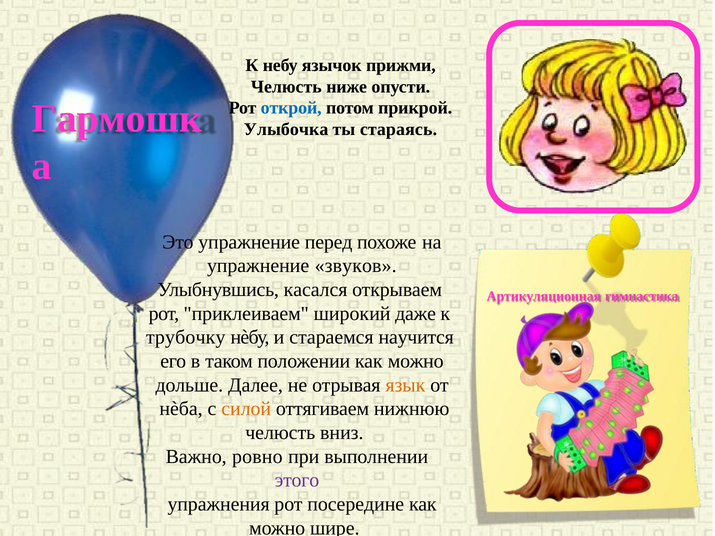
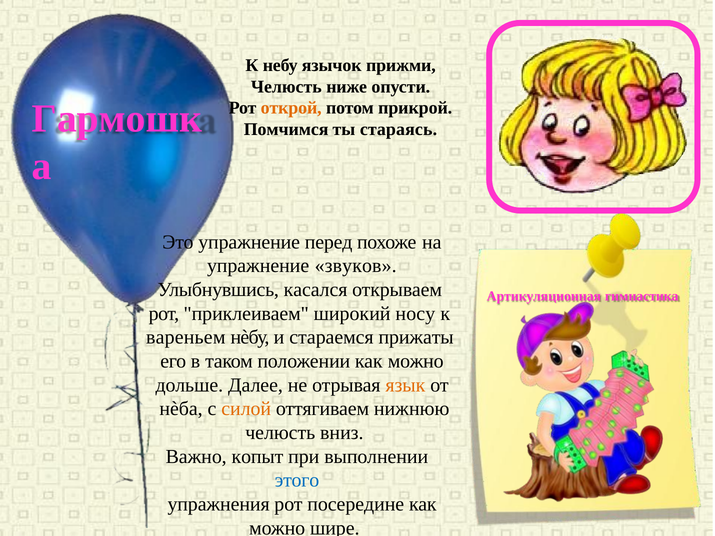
открой colour: blue -> orange (291, 108)
Улыбочка: Улыбочка -> Помчимся (286, 130)
даже: даже -> носу (415, 314)
трубочку: трубочку -> вареньем (186, 337)
научится: научится -> прижаты (416, 337)
ровно: ровно -> копыт (257, 457)
этого colour: purple -> blue (297, 481)
